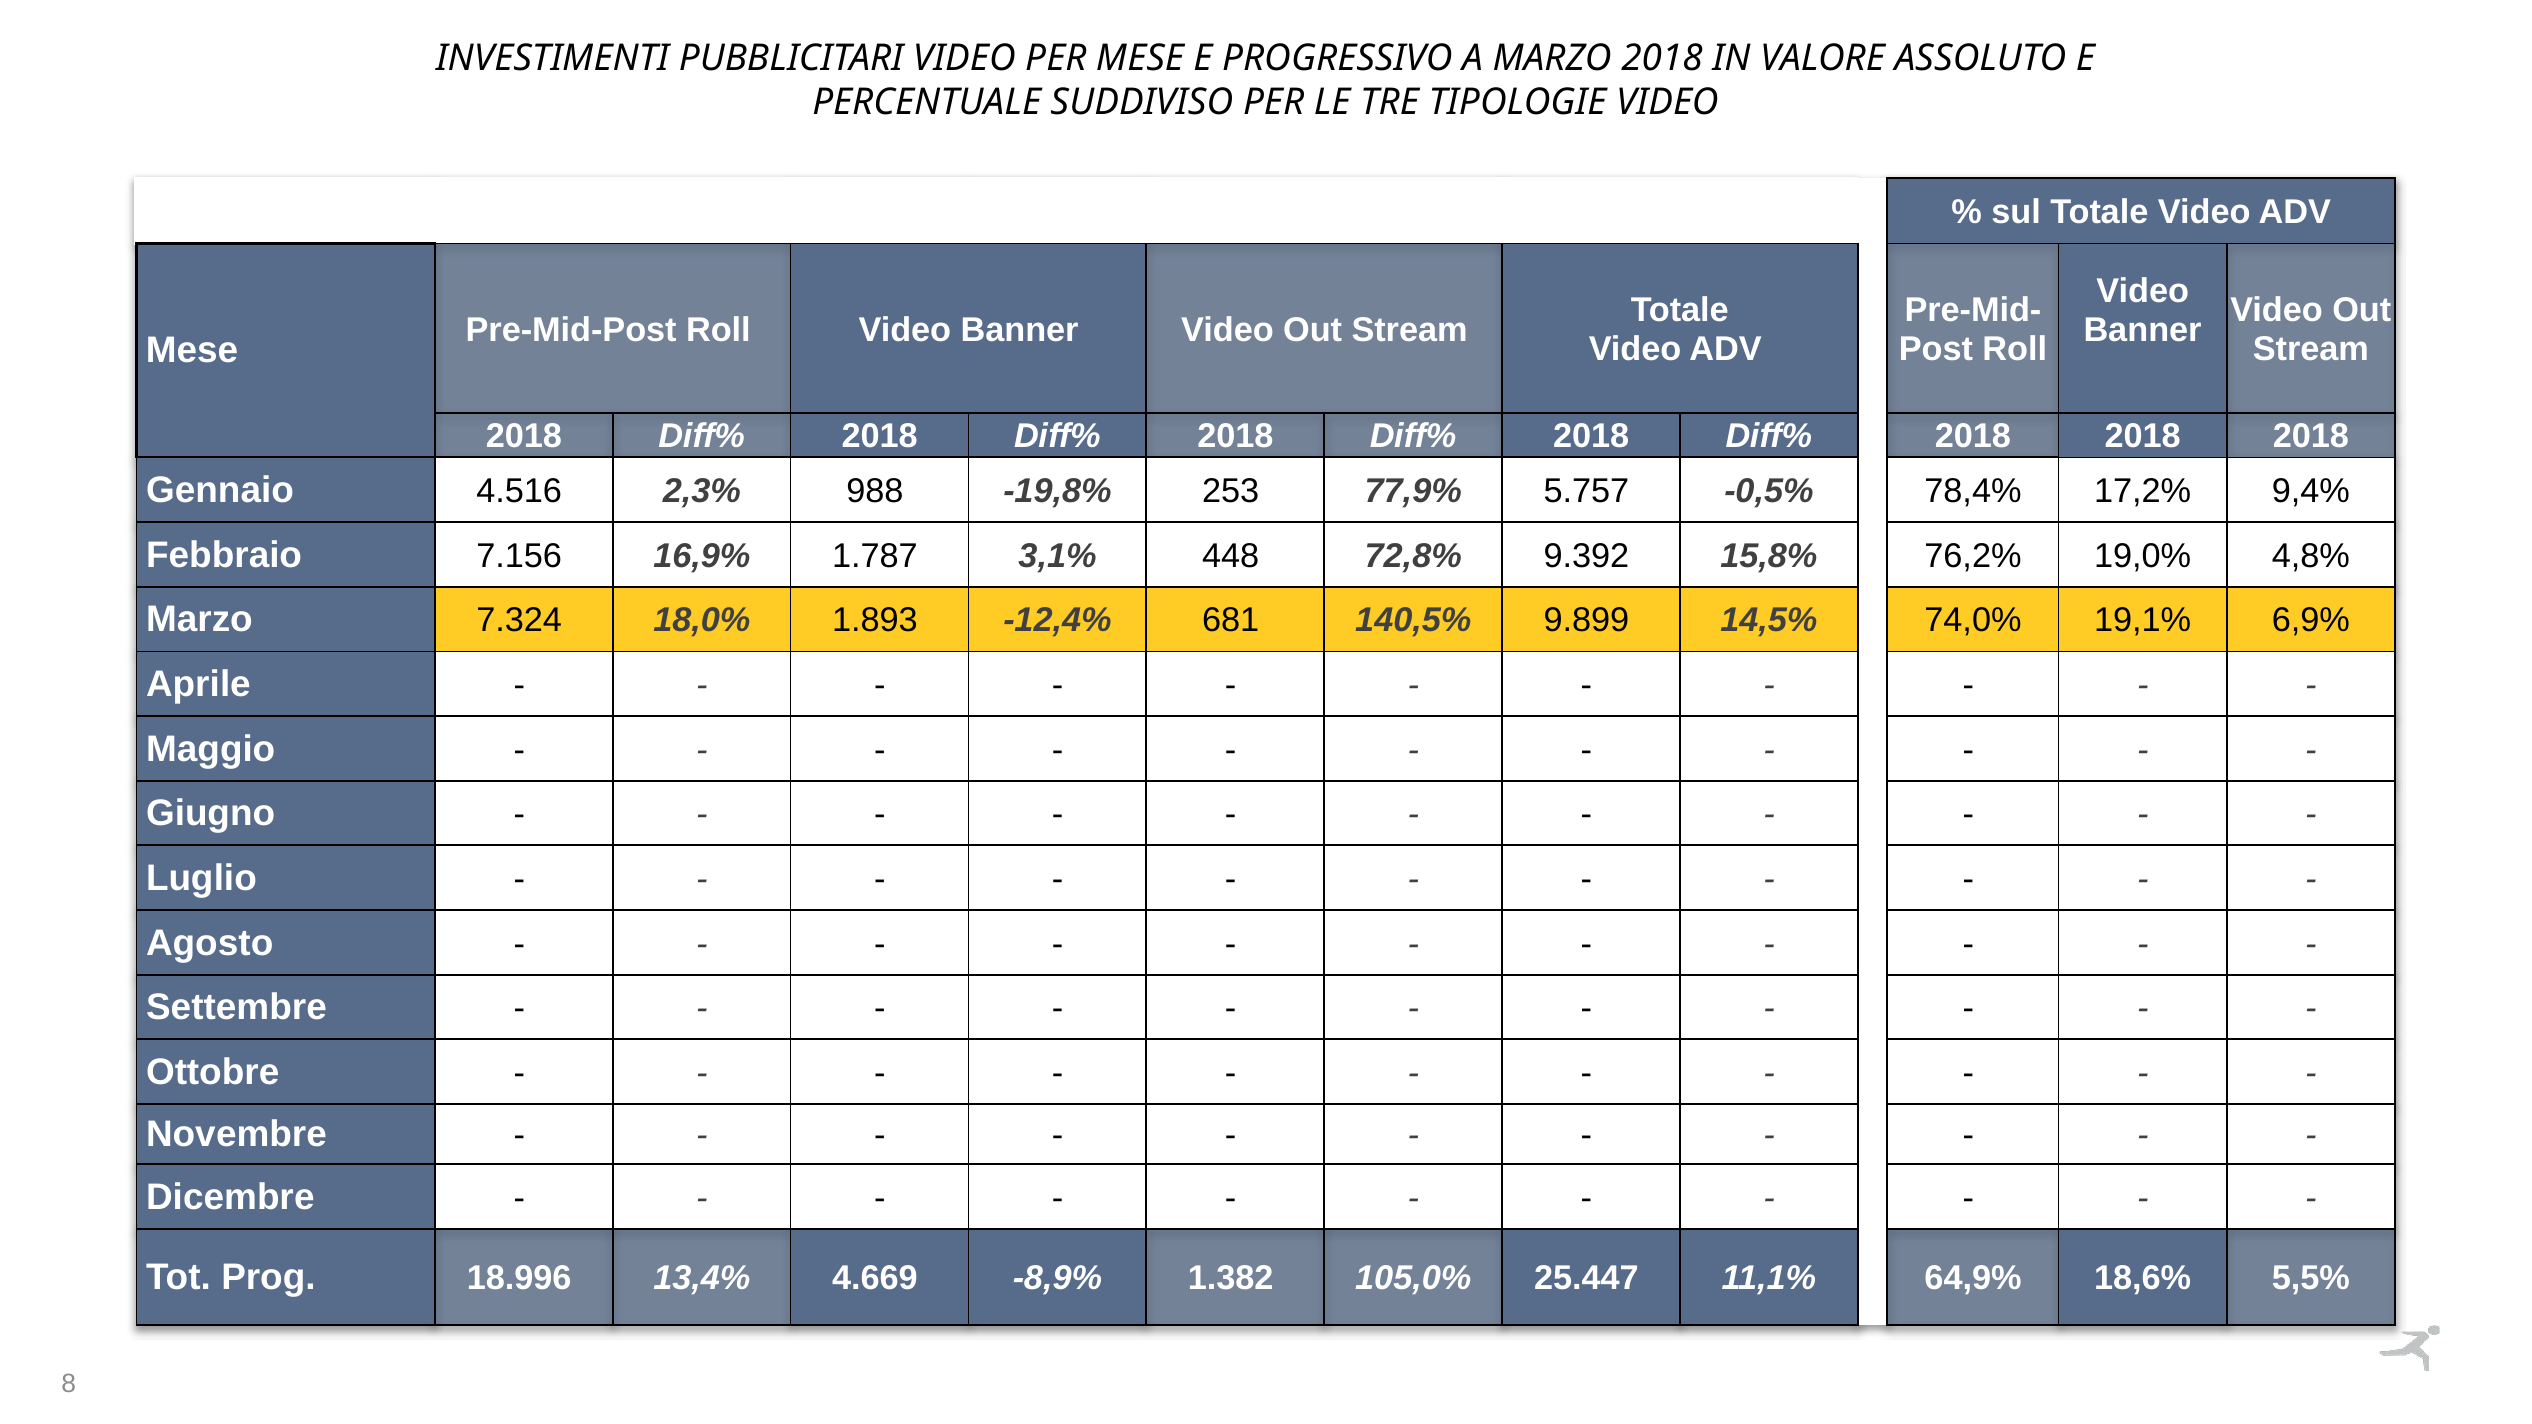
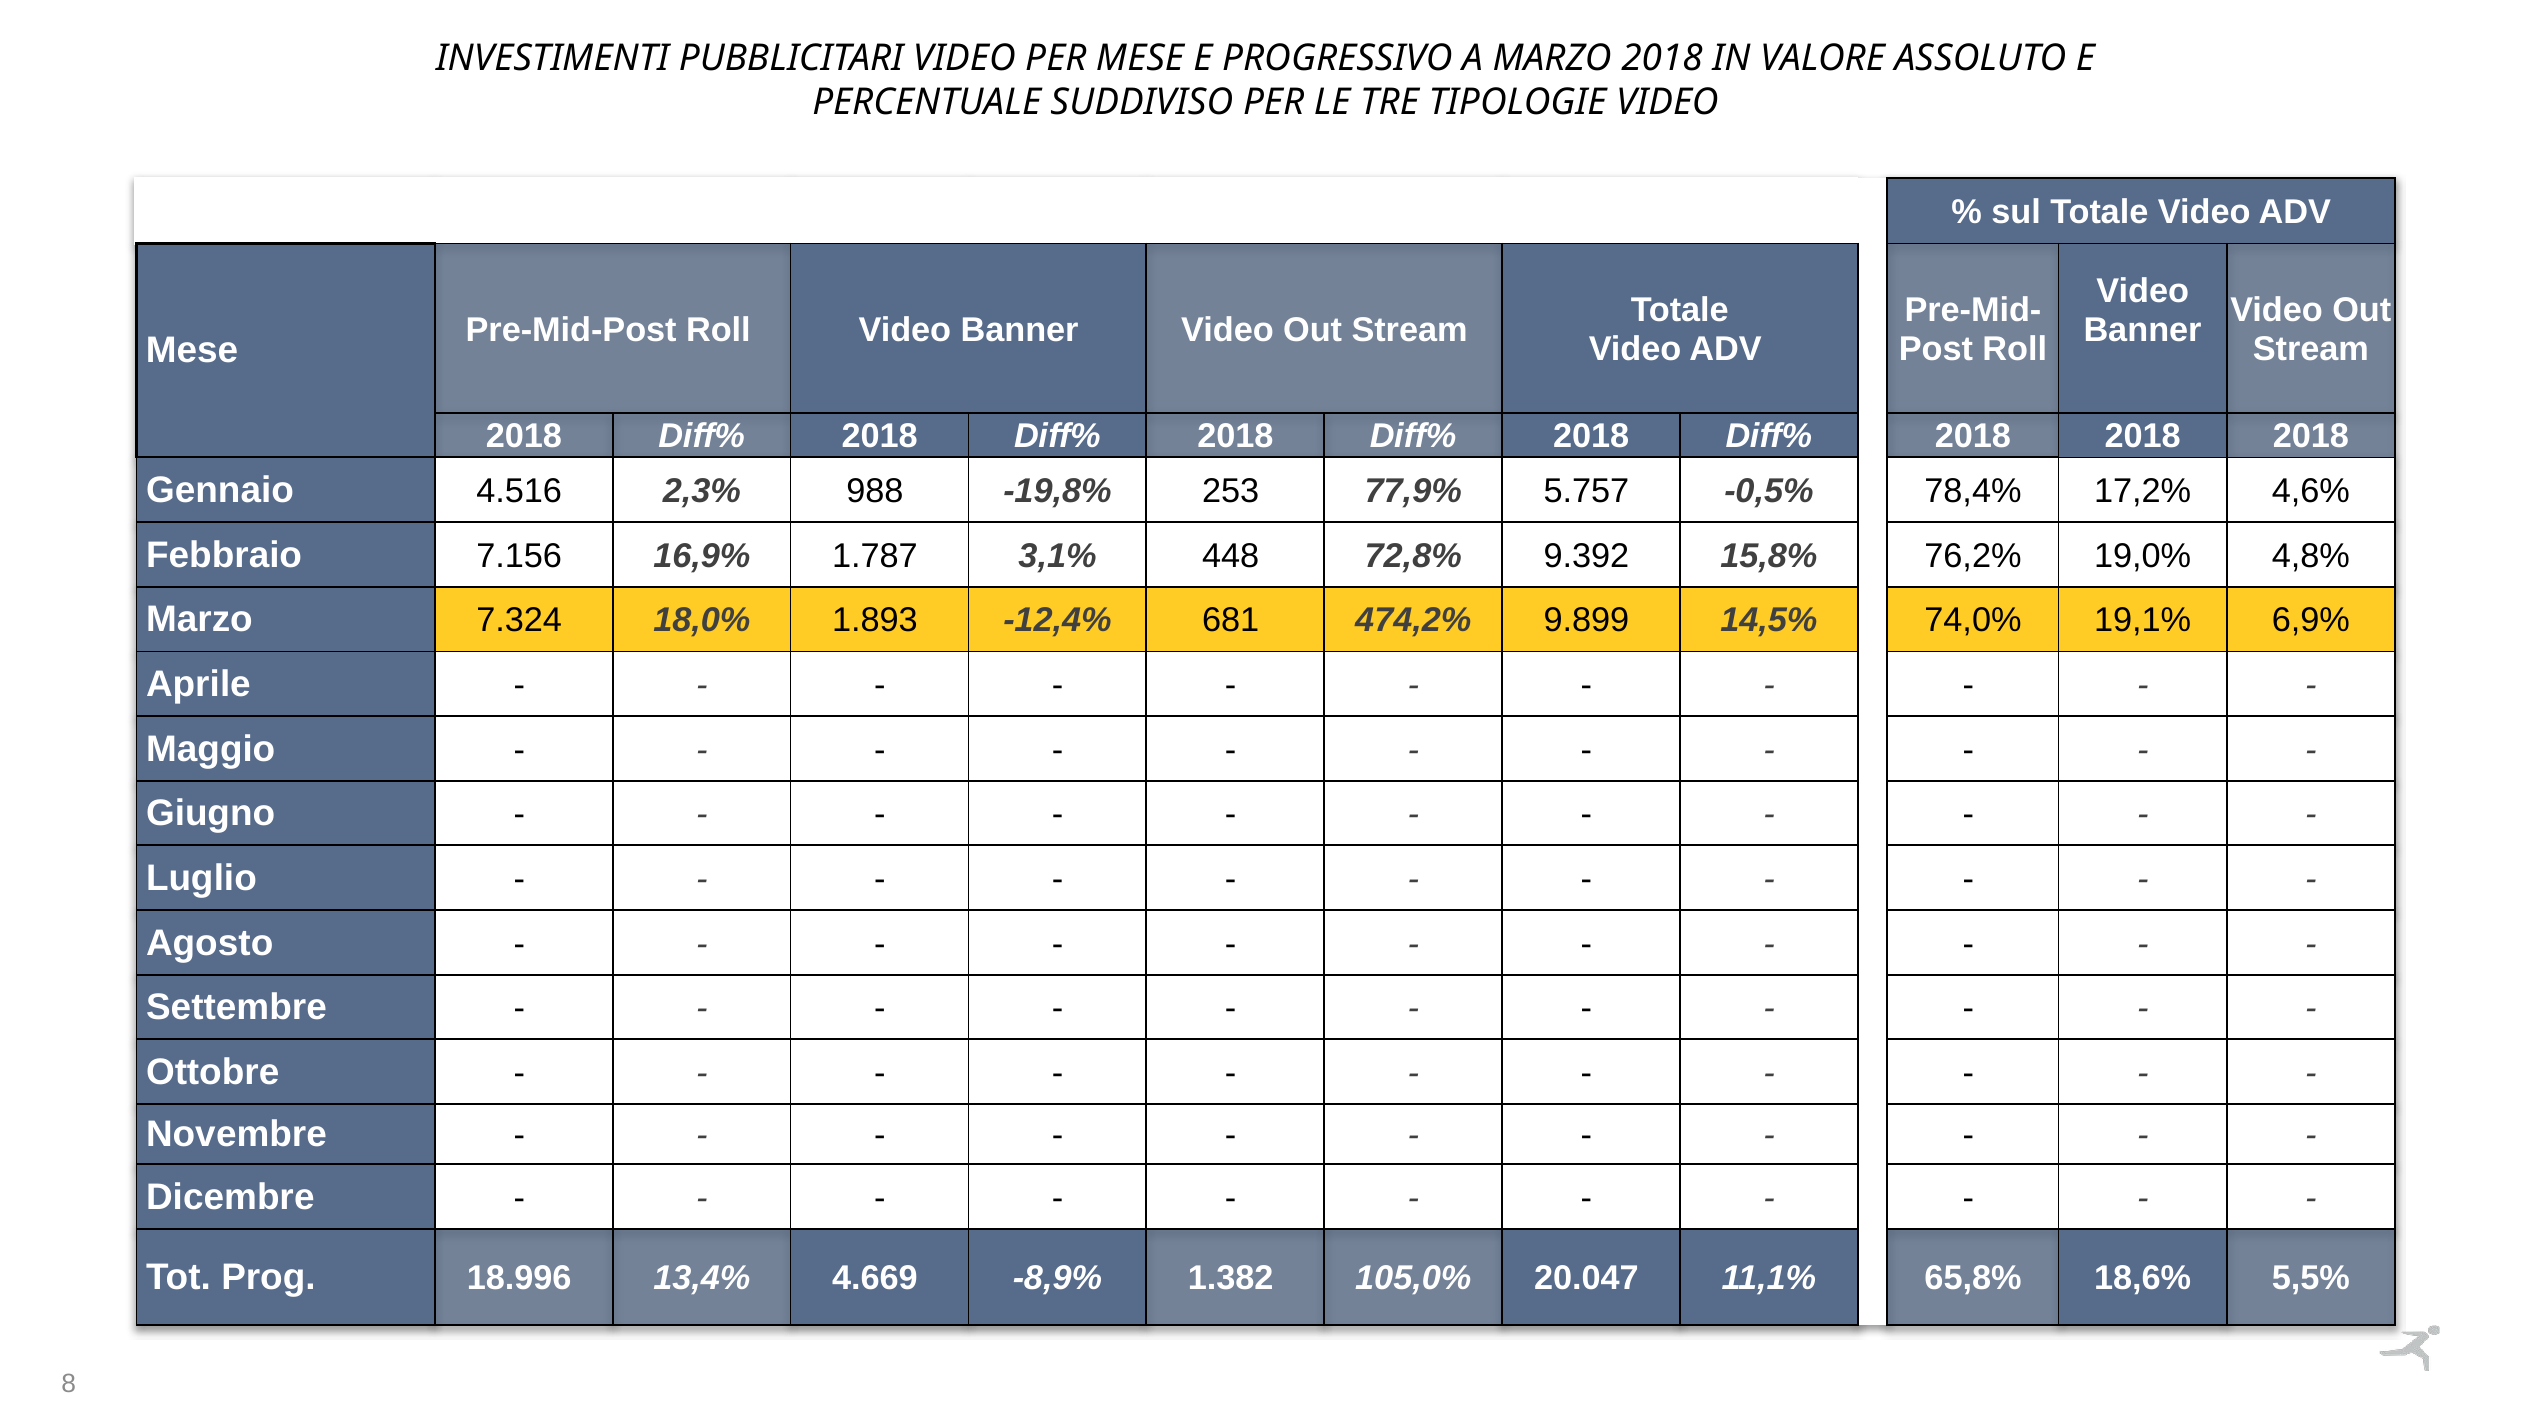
9,4%: 9,4% -> 4,6% (2311, 491)
140,5%: 140,5% -> 474,2% (1413, 621)
25.447: 25.447 -> 20.047 (1586, 1279)
64,9%: 64,9% -> 65,8% (1973, 1279)
